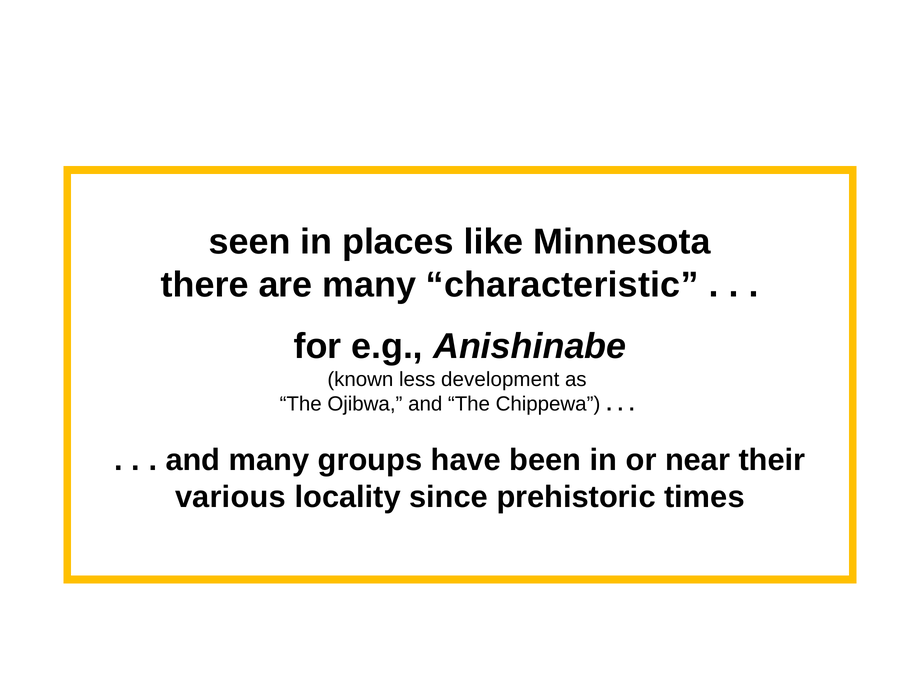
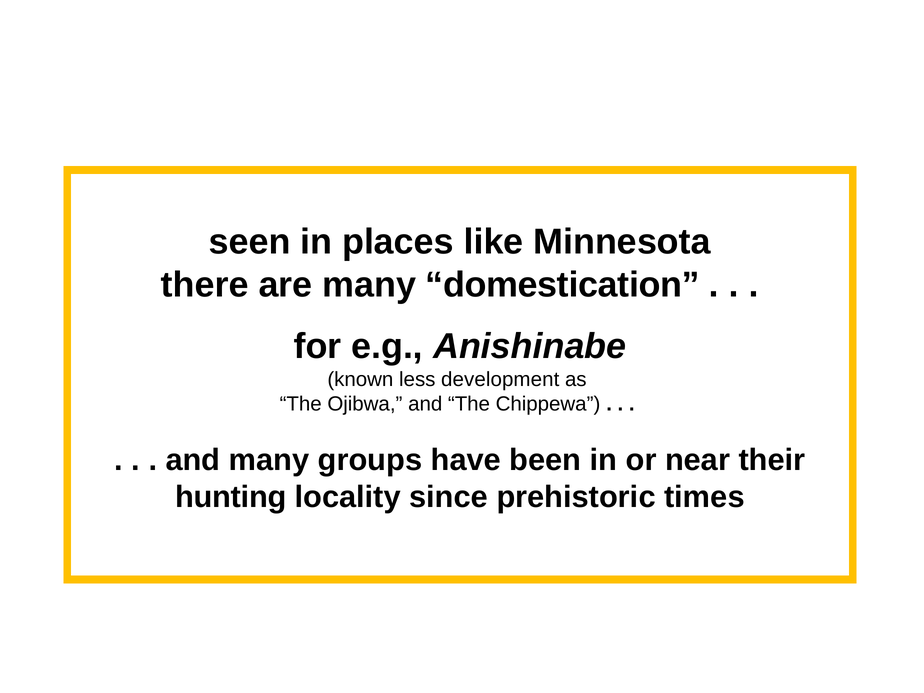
characteristic: characteristic -> domestication (563, 285)
various: various -> hunting (231, 497)
